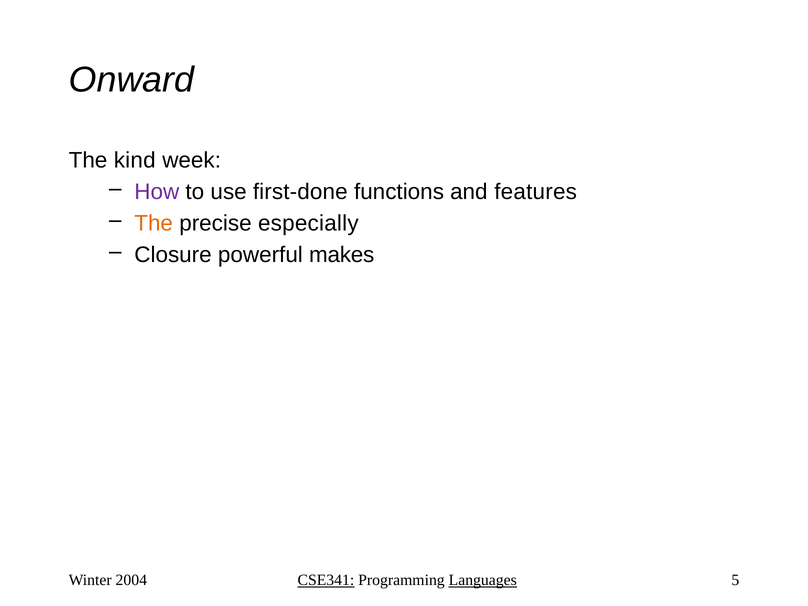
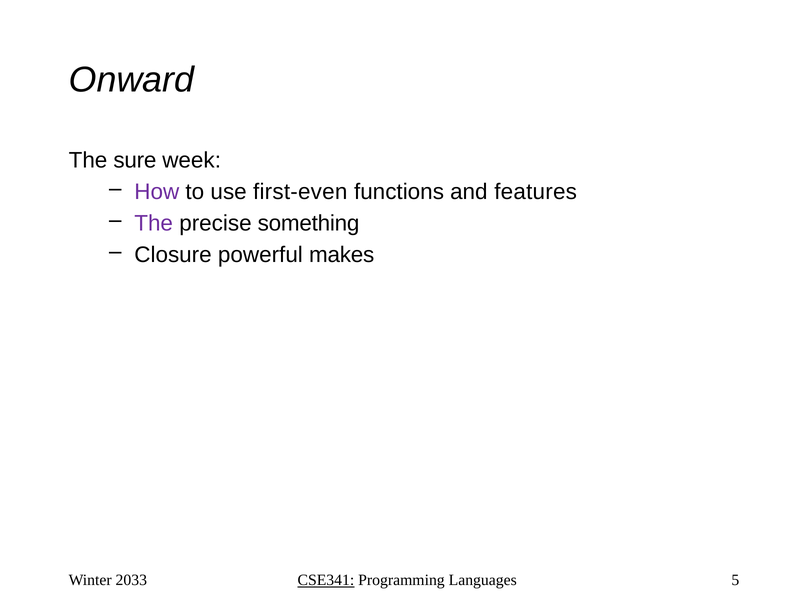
kind: kind -> sure (135, 160)
first-done: first-done -> first-even (300, 192)
The colour: orange -> purple (154, 223)
especially: especially -> something (309, 223)
2004: 2004 -> 2033 (131, 580)
Languages underline: present -> none (483, 580)
